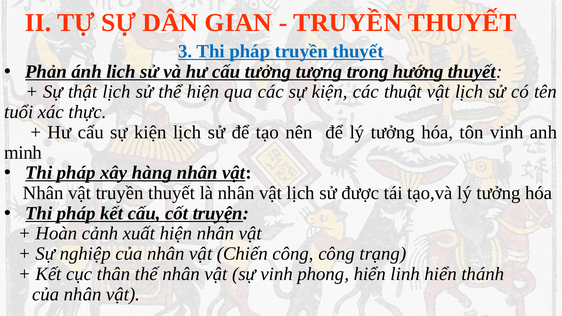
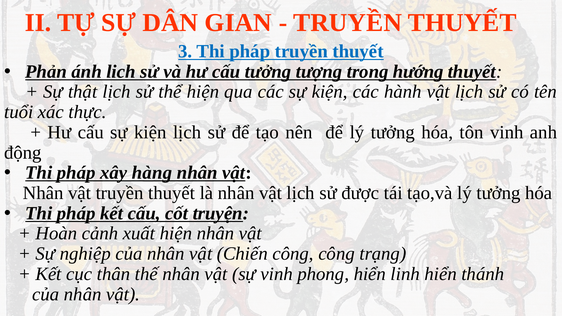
thuật: thuật -> hành (403, 92)
minh: minh -> động (23, 153)
